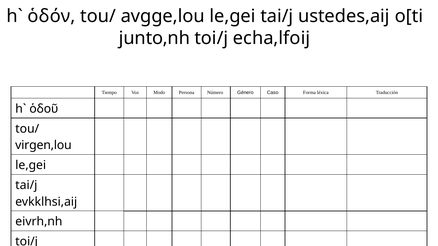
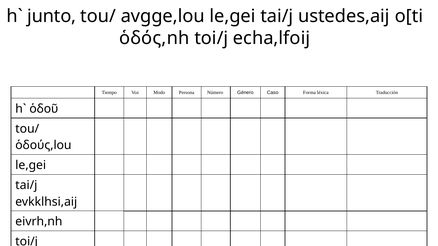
ὁδόν: ὁδόν -> junto (52, 16)
junto,nh: junto,nh -> ὁδός,nh (154, 38)
virgen,lou: virgen,lou -> ὁδούς,lou (43, 146)
